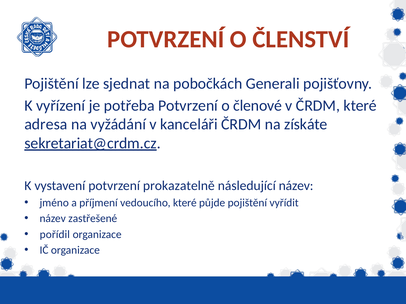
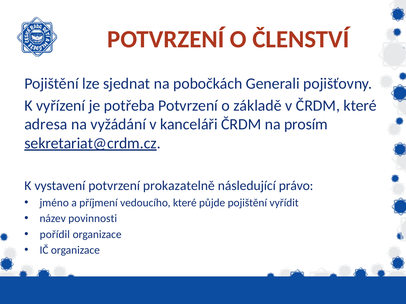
členové: členové -> základě (258, 106)
získáte: získáte -> prosím (306, 125)
následující název: název -> právo (296, 186)
zastřešené: zastřešené -> povinnosti (93, 219)
